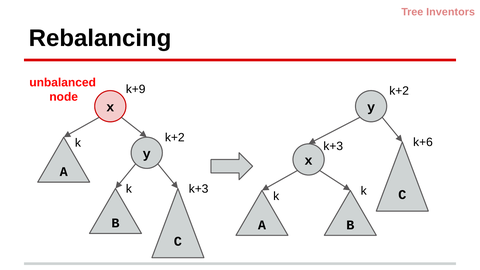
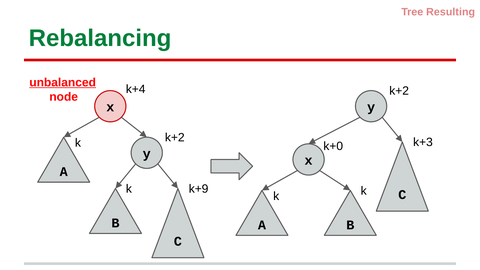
Inventors: Inventors -> Resulting (451, 12)
Rebalancing colour: black -> green (100, 38)
unbalanced underline: none -> present (63, 82)
k+9: k+9 -> k+4 (136, 89)
k+6: k+6 -> k+3 (423, 142)
k+3: k+3 -> k+0 (333, 146)
k+3: k+3 -> k+9 (199, 189)
